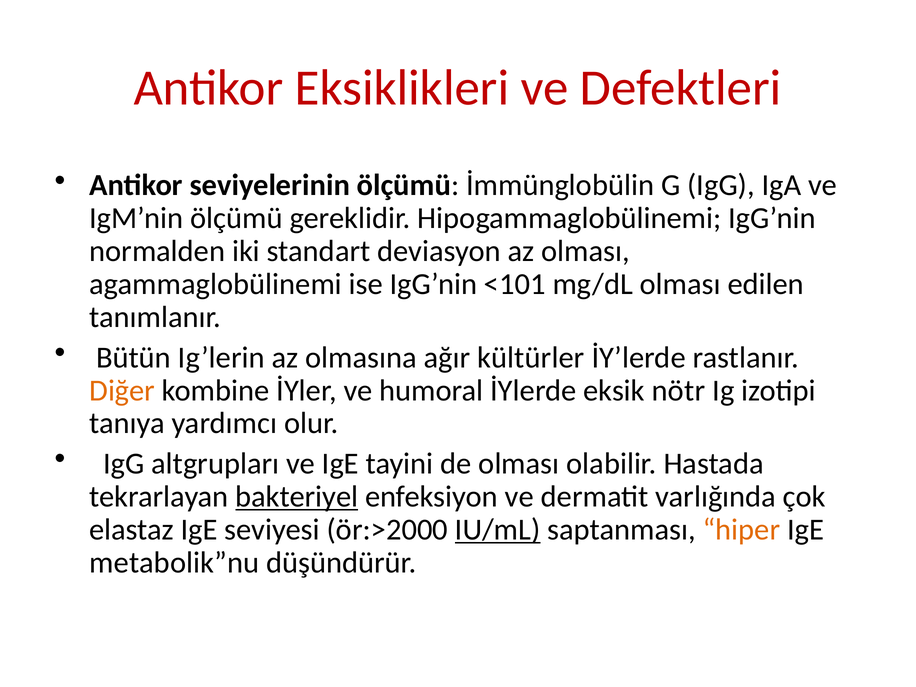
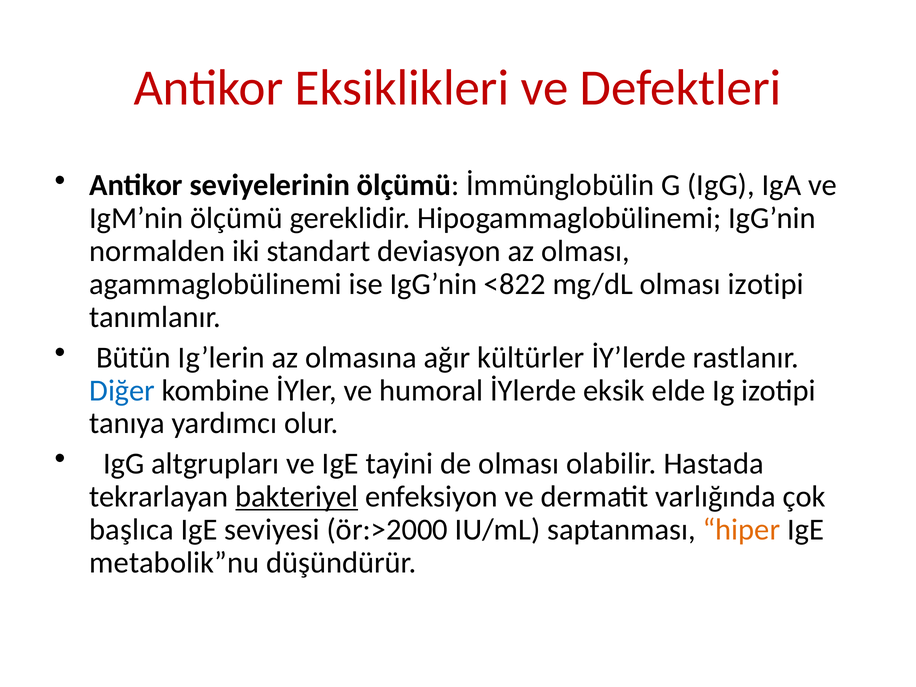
<101: <101 -> <822 (515, 284)
olması edilen: edilen -> izotipi (766, 284)
Diğer colour: orange -> blue (122, 390)
nötr: nötr -> elde (679, 390)
elastaz: elastaz -> başlıca (132, 530)
IU/mL underline: present -> none (498, 530)
